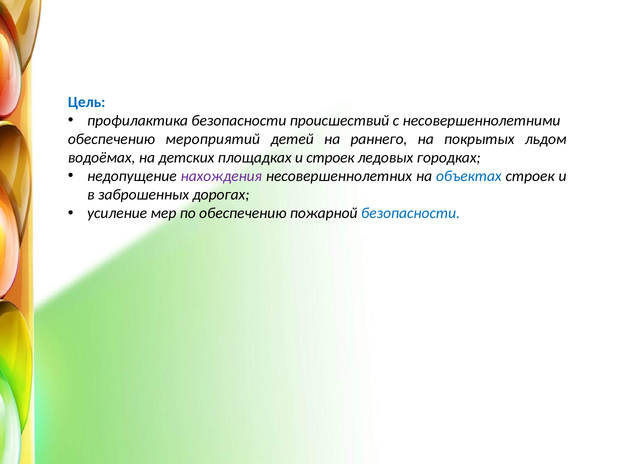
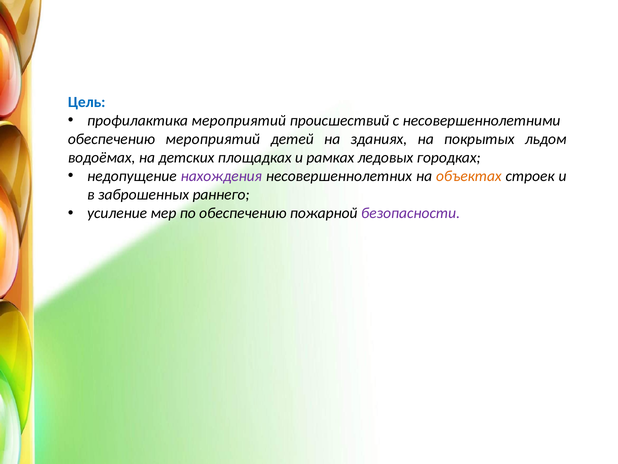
профилактика безопасности: безопасности -> мероприятий (239, 120)
раннего: раннего -> зданиях (379, 139)
и строек: строек -> рамках (330, 157)
объектах colour: blue -> orange (469, 176)
дорогах: дорогах -> раннего (221, 194)
безопасности colour: blue -> purple (411, 213)
